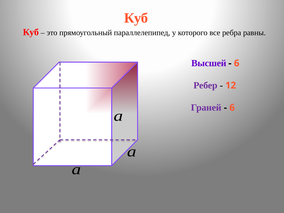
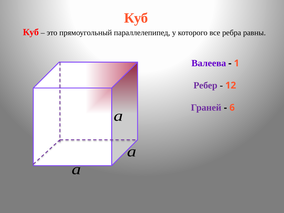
Высшей: Высшей -> Валеева (209, 63)
6: 6 -> 1 (237, 63)
